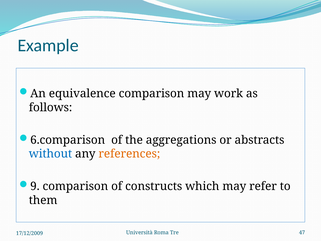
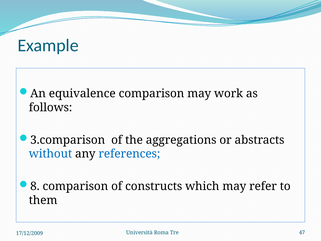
6.comparison: 6.comparison -> 3.comparison (68, 140)
references colour: orange -> blue (129, 154)
9: 9 -> 8 (35, 186)
